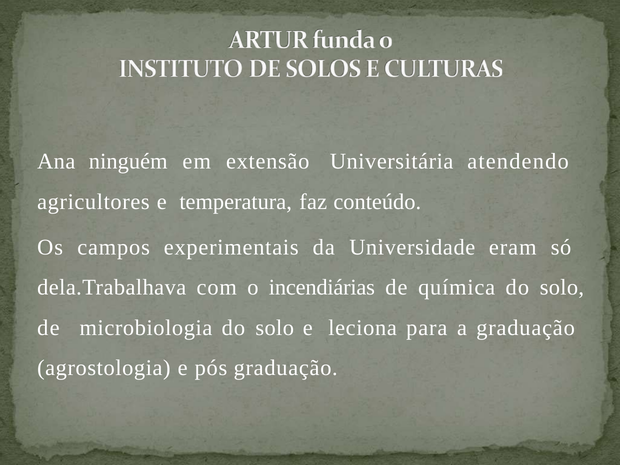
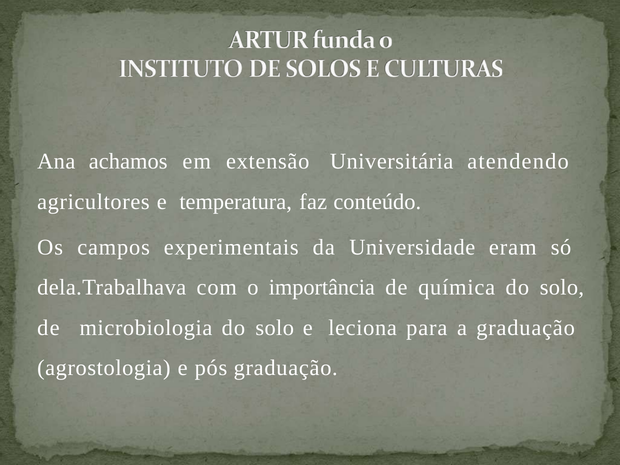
ninguém: ninguém -> achamos (128, 161)
incendiárias: incendiárias -> importância (322, 287)
